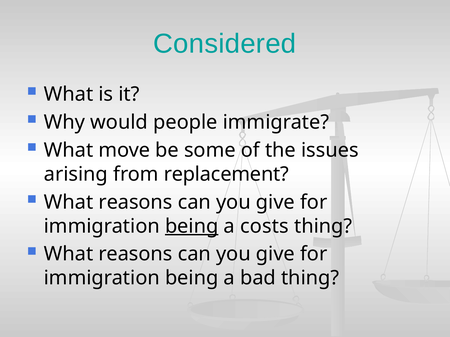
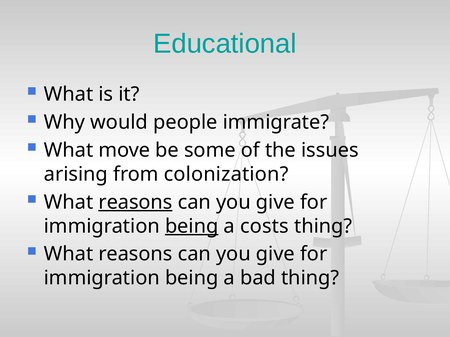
Considered: Considered -> Educational (225, 44)
replacement: replacement -> colonization (226, 174)
reasons underline: none -> present (136, 202)
